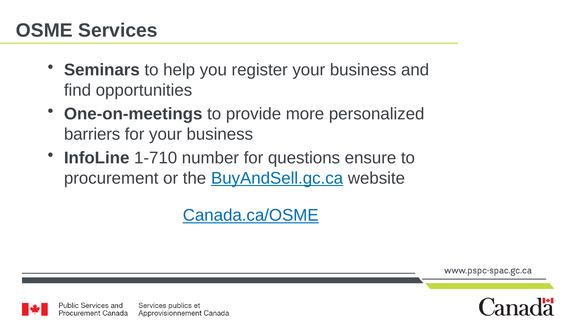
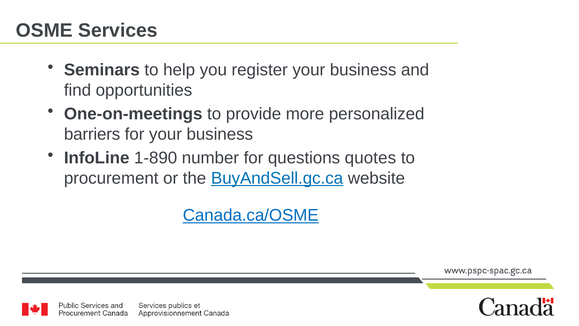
1-710: 1-710 -> 1-890 (156, 158)
ensure: ensure -> quotes (370, 158)
